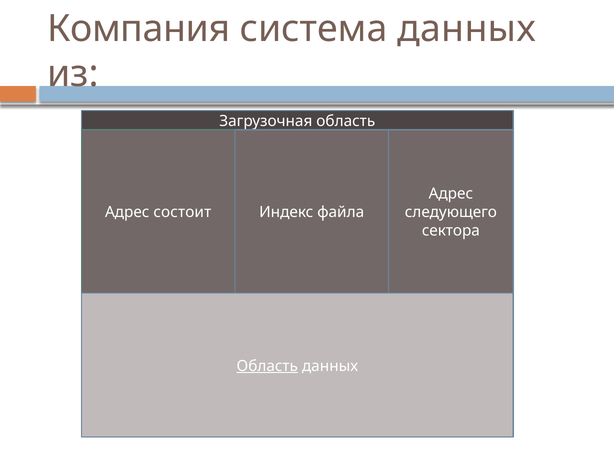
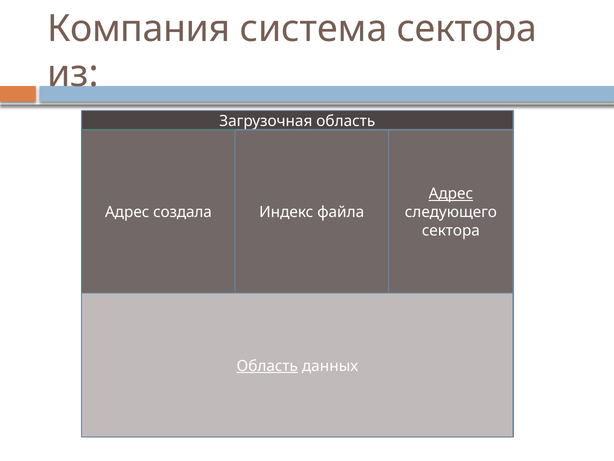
система данных: данных -> сектора (467, 29)
Адрес underline: none -> present (451, 194)
состоит: состоит -> создала (182, 212)
